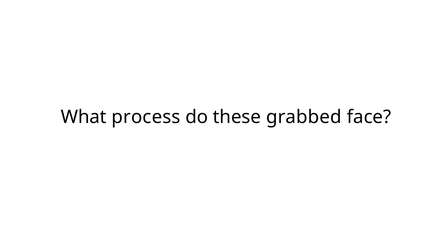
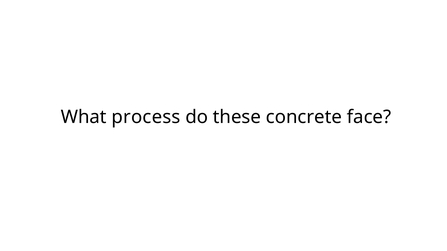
grabbed: grabbed -> concrete (304, 117)
